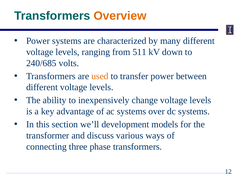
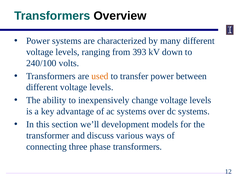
Overview colour: orange -> black (120, 16)
511: 511 -> 393 (139, 52)
240/685: 240/685 -> 240/100 (41, 63)
